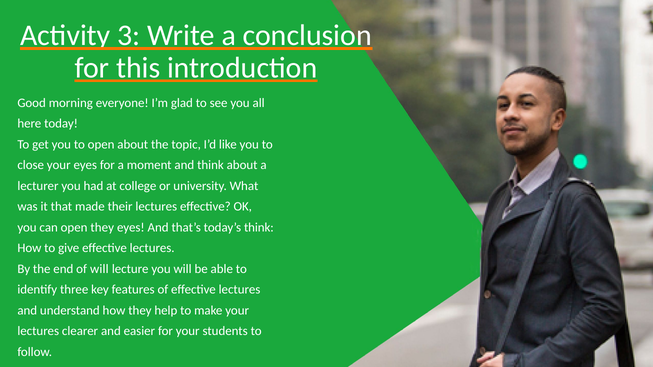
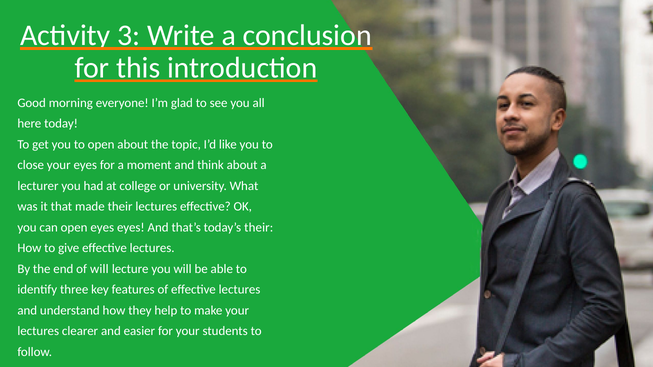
open they: they -> eyes (102, 228)
today’s think: think -> their (259, 228)
